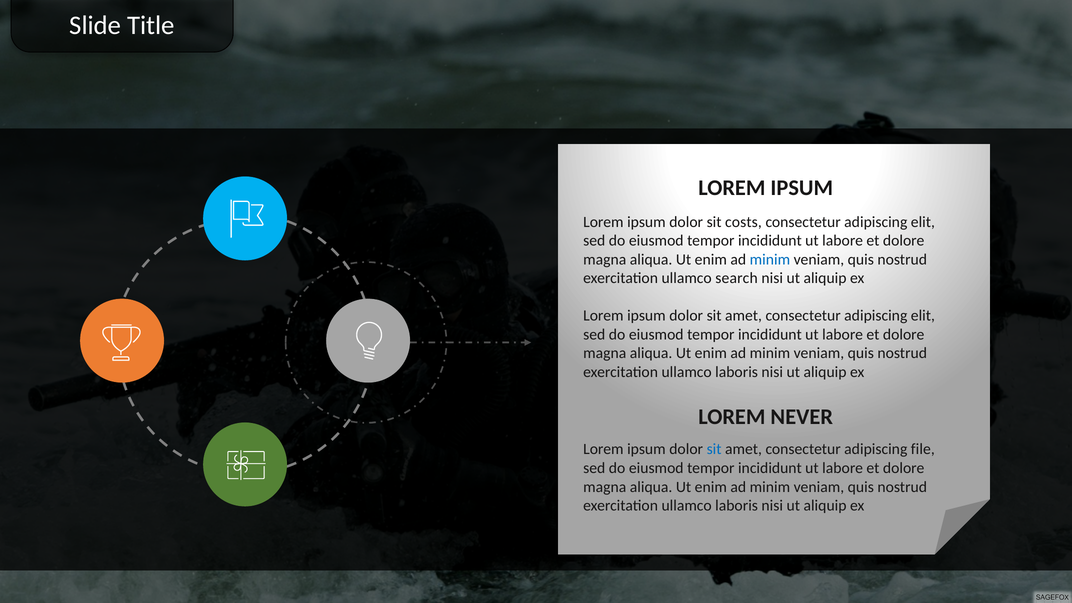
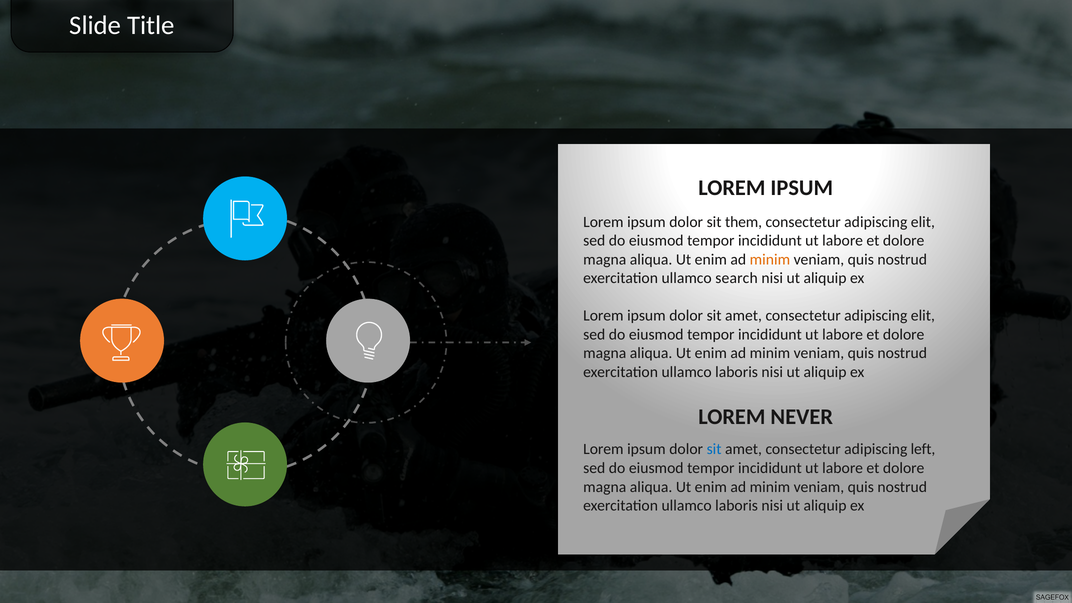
costs: costs -> them (744, 222)
minim colour: blue -> orange (770, 259)
file: file -> left (923, 449)
